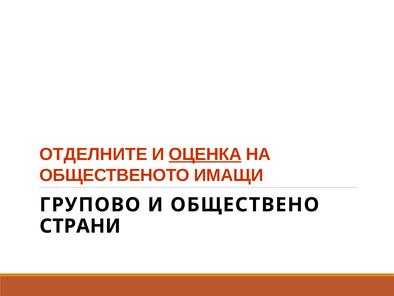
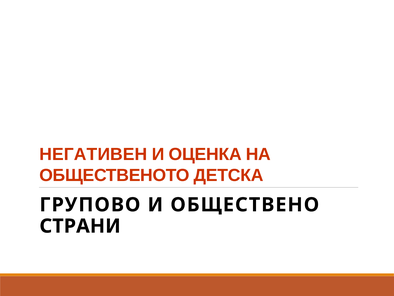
ОТДЕЛНИТЕ: ОТДЕЛНИТЕ -> НЕГАТИВЕН (93, 154)
ОЦЕНКА underline: present -> none (205, 154)
ИМАЩИ: ИМАЩИ -> ДЕТСКА (229, 175)
